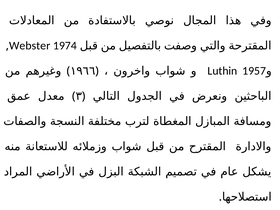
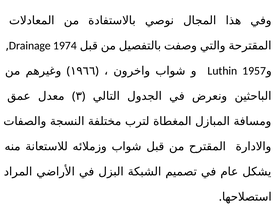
Webster: Webster -> Drainage (30, 46)
